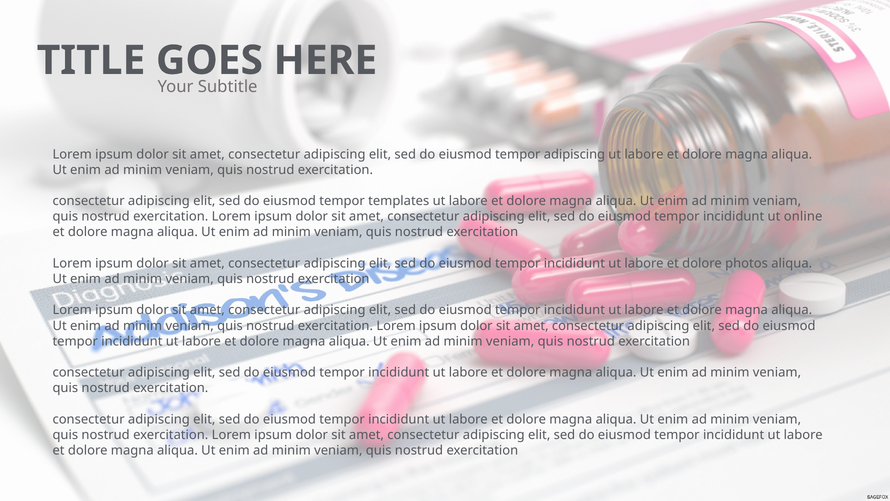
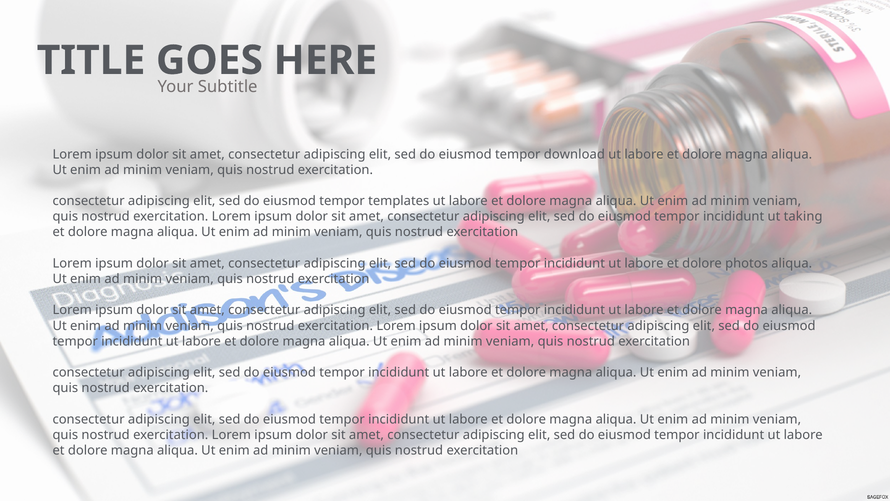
tempor adipiscing: adipiscing -> download (574, 154)
online: online -> taking (803, 216)
